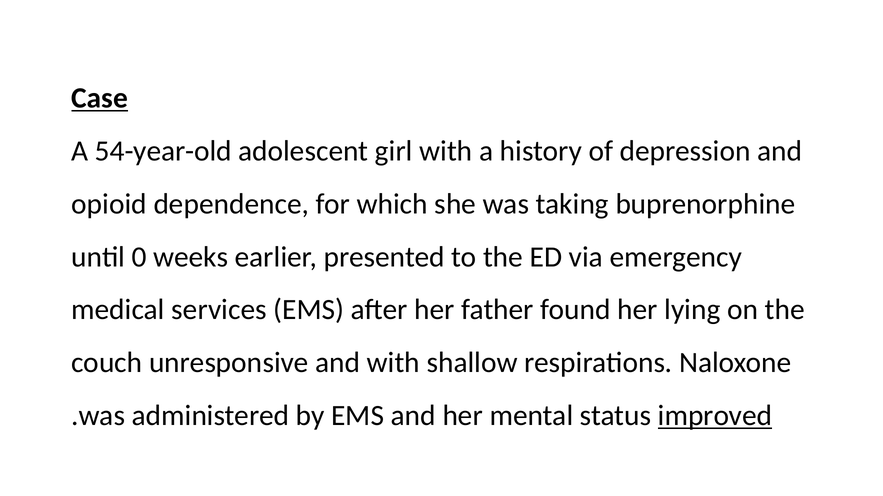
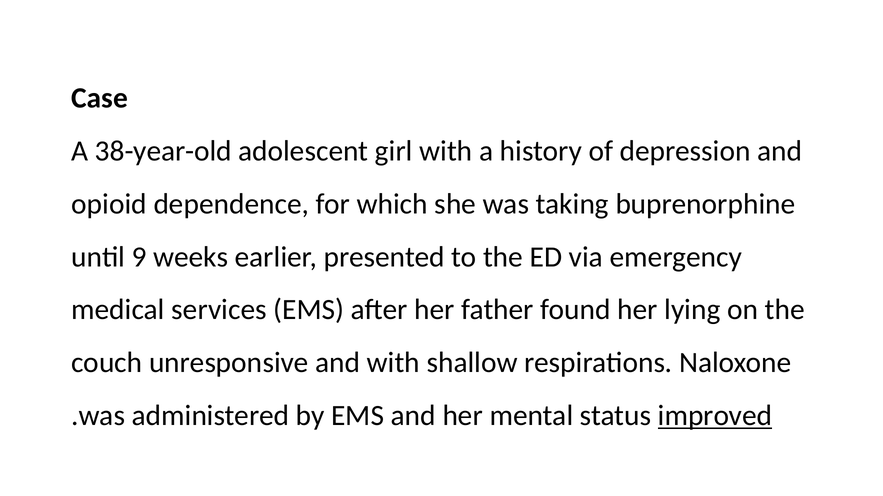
Case underline: present -> none (100, 98)
54-year-old: 54-year-old -> 38-year-old (163, 151)
0: 0 -> 9 (139, 257)
